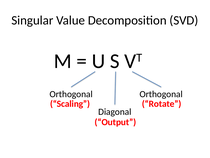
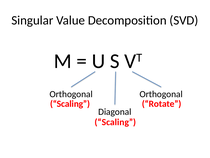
Output: Output -> Scaling (115, 122)
